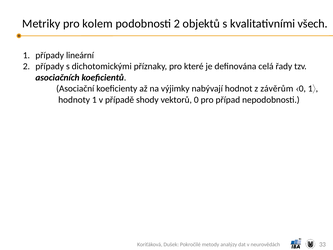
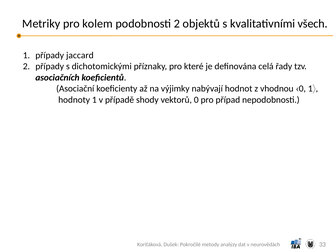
lineární: lineární -> jaccard (80, 55)
závěrům: závěrům -> vhodnou (277, 88)
